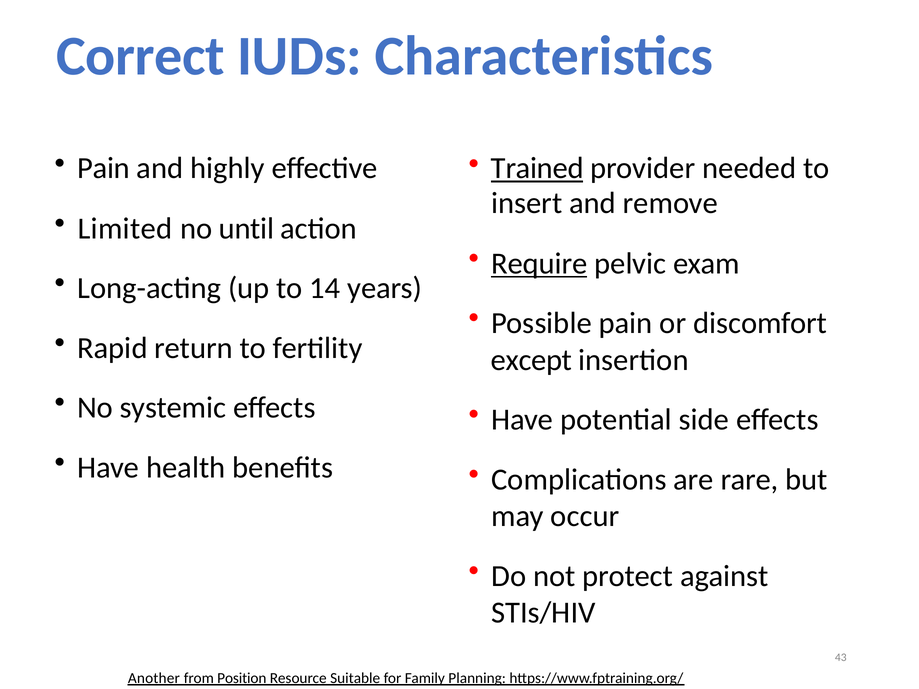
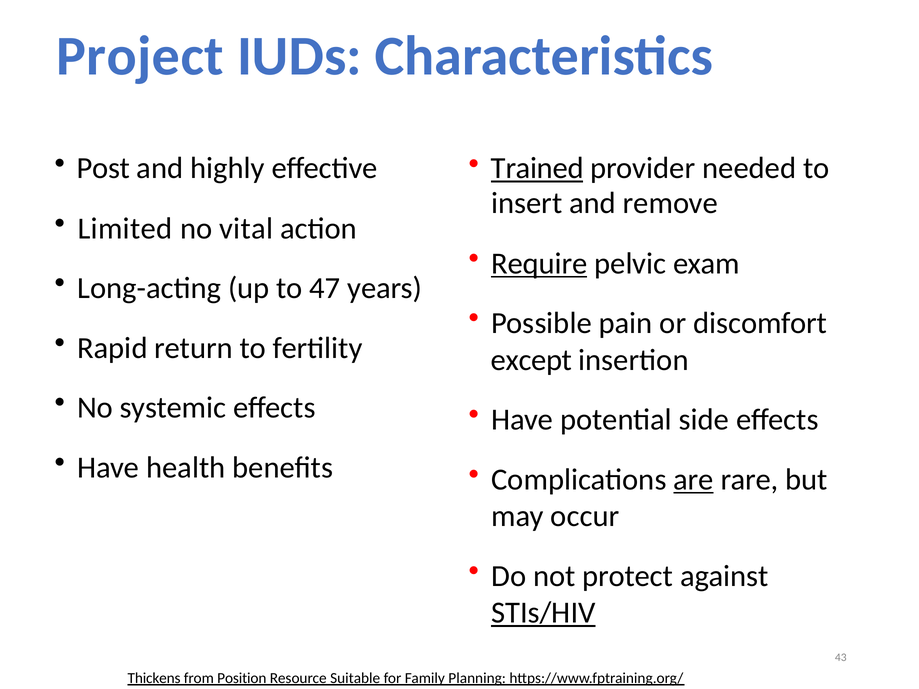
Correct: Correct -> Project (140, 56)
Pain: Pain -> Post (103, 168)
until: until -> vital (246, 229)
14: 14 -> 47 (325, 288)
are underline: none -> present (694, 480)
STIs/HIV underline: none -> present (543, 613)
Another: Another -> Thickens (154, 678)
